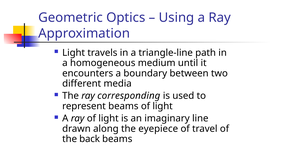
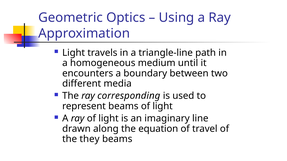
eyepiece: eyepiece -> equation (158, 129)
back: back -> they (90, 139)
